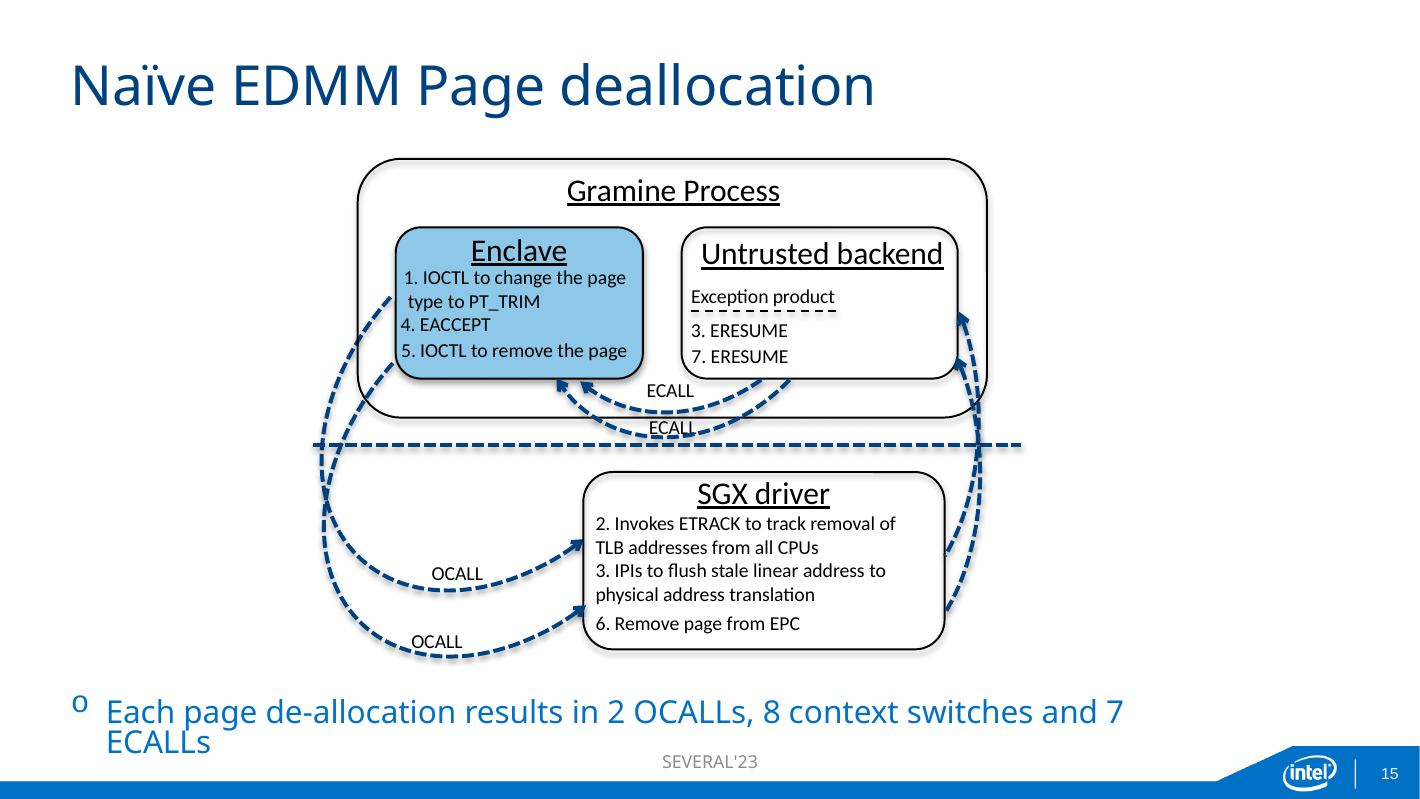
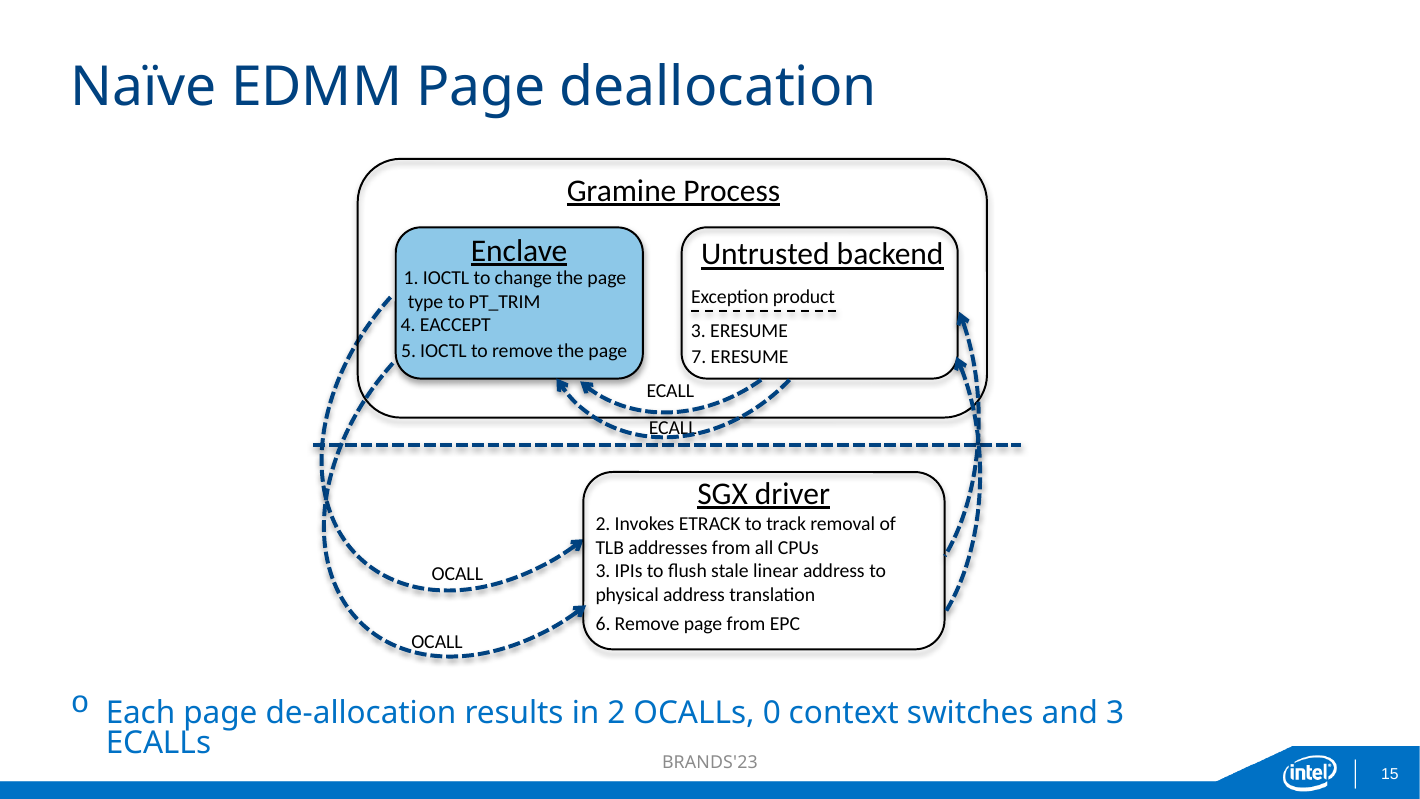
8: 8 -> 0 (772, 712)
and 7: 7 -> 3 (1115, 712)
SEVERAL'23: SEVERAL'23 -> BRANDS'23 (710, 763)
